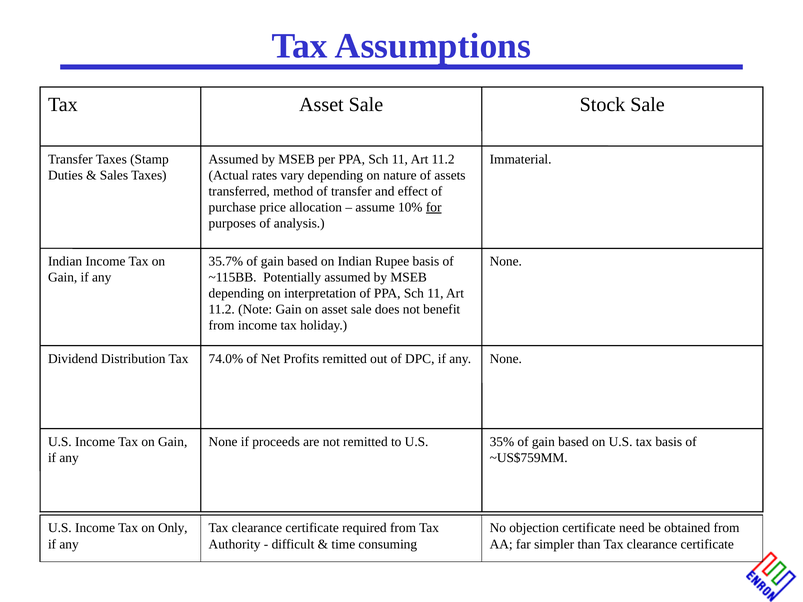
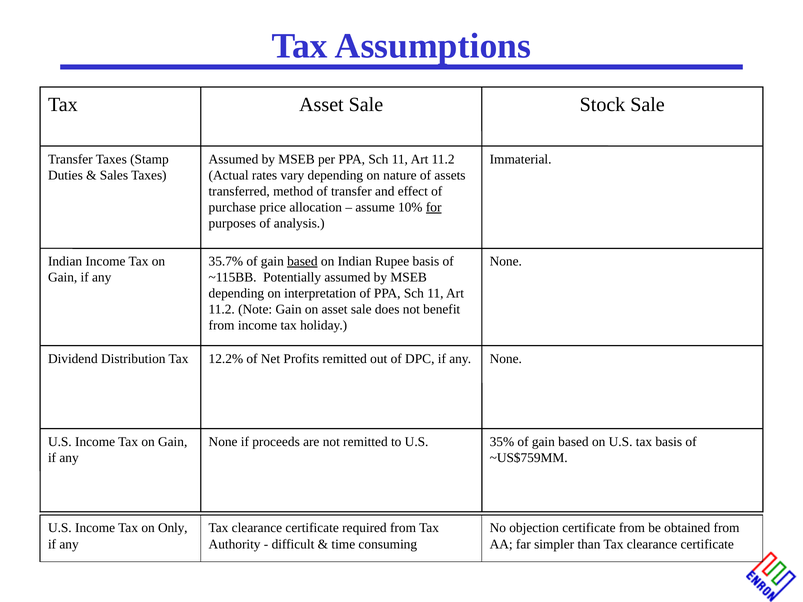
based underline: none -> present (302, 261)
74.0%: 74.0% -> 12.2% (226, 359)
certificate need: need -> from (632, 528)
